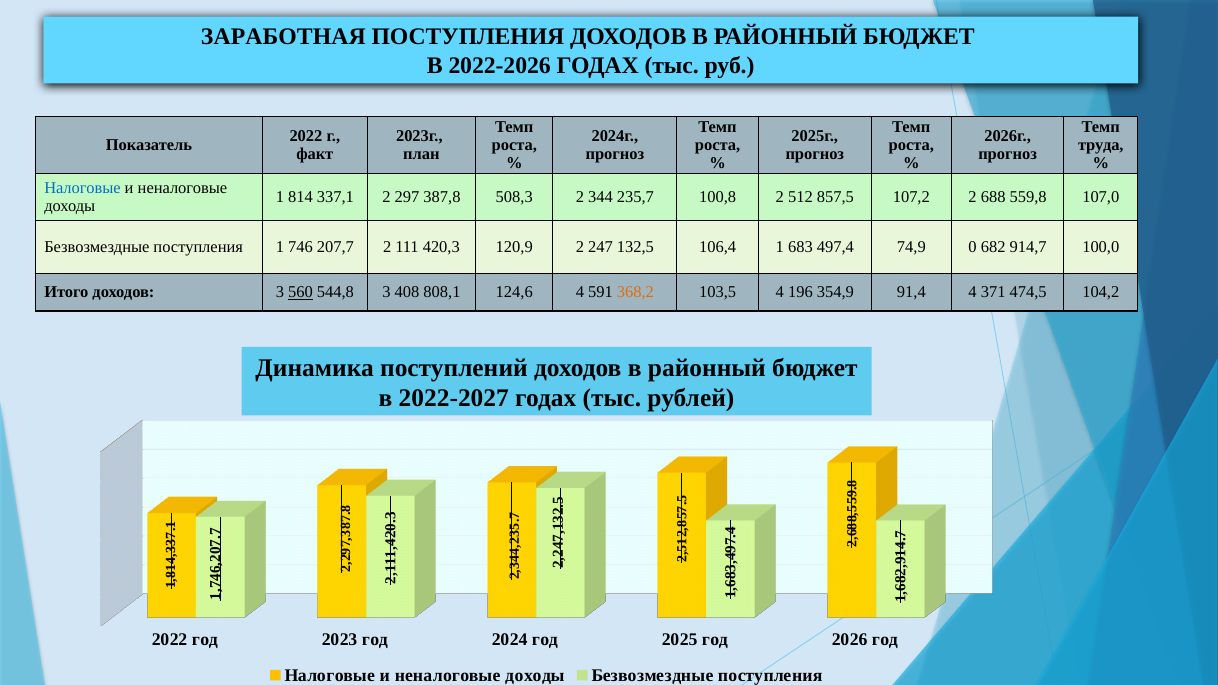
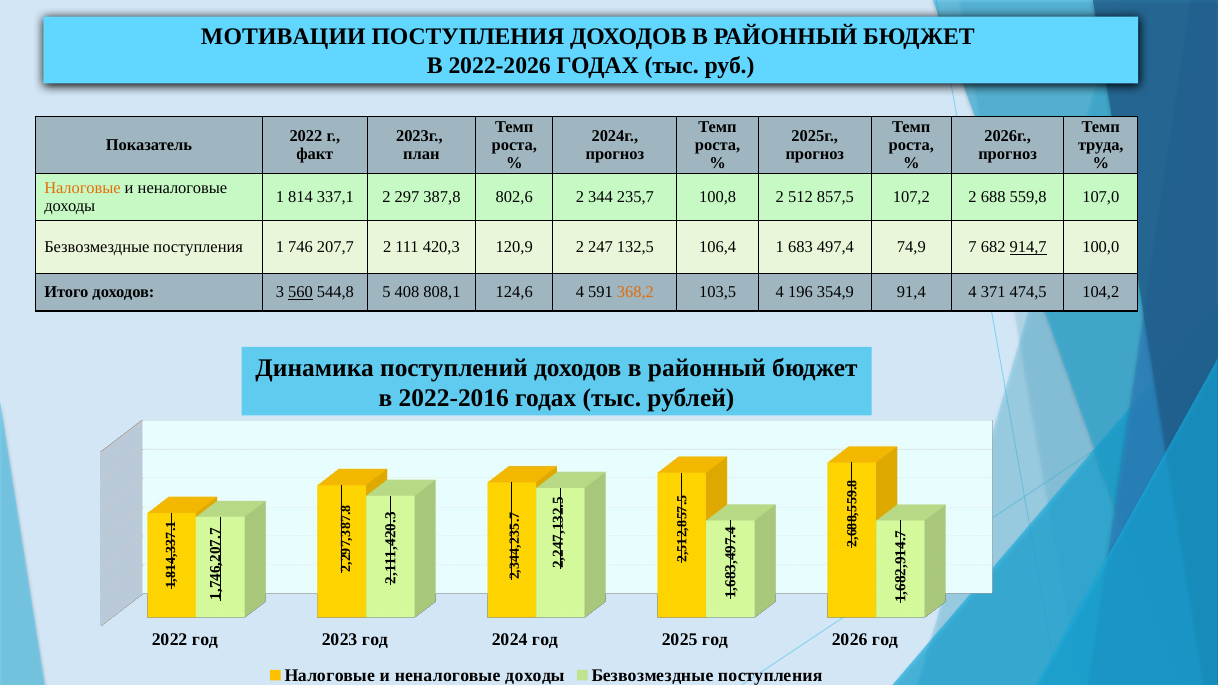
ЗАРАБОТНАЯ: ЗАРАБОТНАЯ -> МОТИВАЦИИ (283, 37)
Налоговые colour: blue -> orange (82, 188)
508,3: 508,3 -> 802,6 (514, 197)
74,9 0: 0 -> 7 (973, 247)
914,7 underline: none -> present (1028, 247)
544,8 3: 3 -> 5 (386, 292)
2022-2027: 2022-2027 -> 2022-2016 (454, 398)
